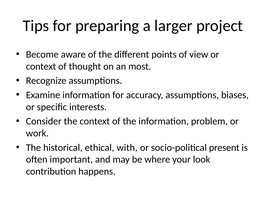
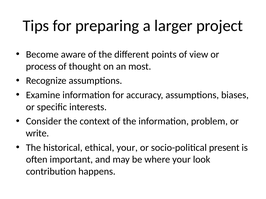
context: context -> process (41, 67)
work: work -> write (37, 134)
ethical with: with -> your (127, 148)
